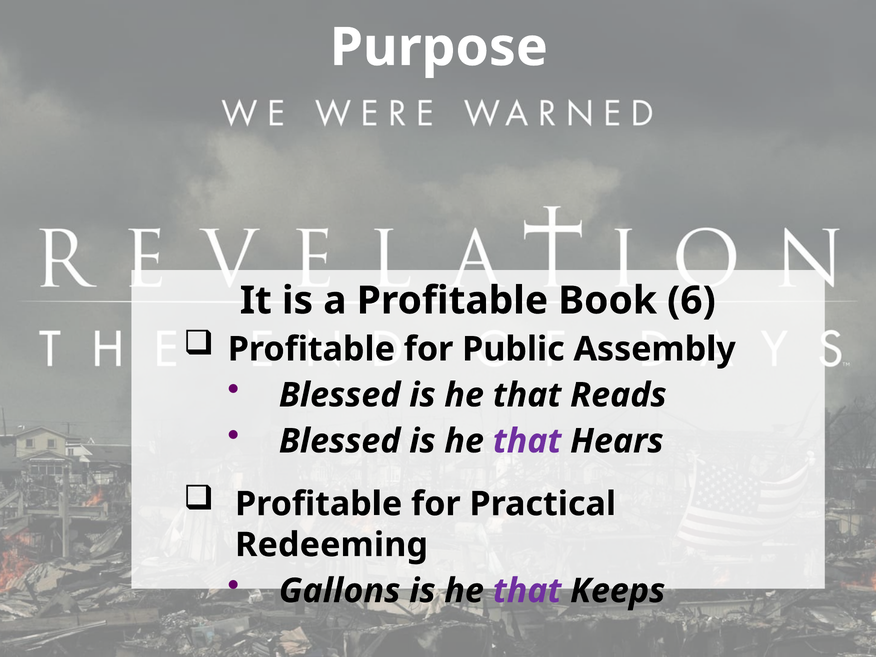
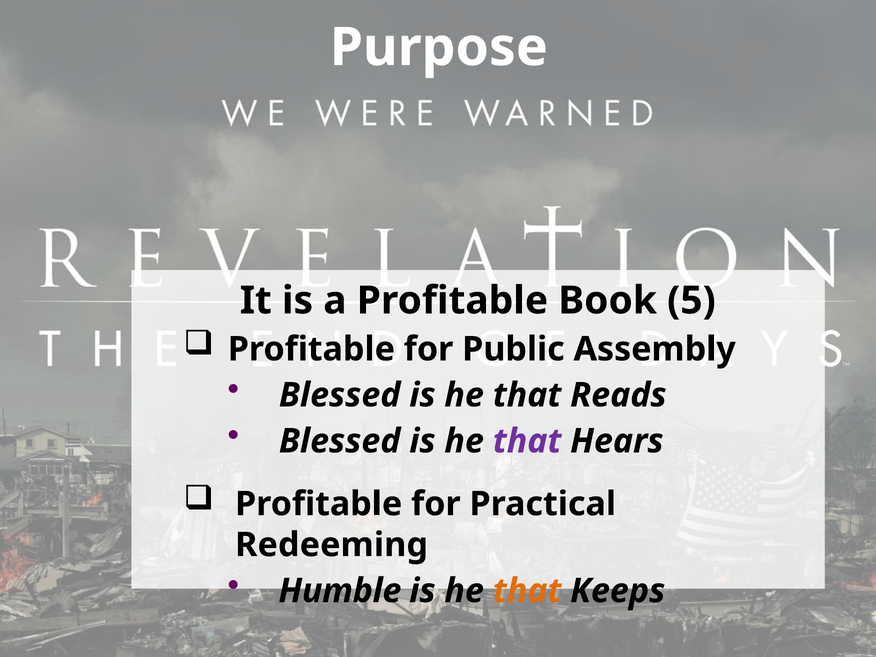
6: 6 -> 5 (691, 301)
Gallons: Gallons -> Humble (340, 591)
that colour: purple -> orange (527, 591)
